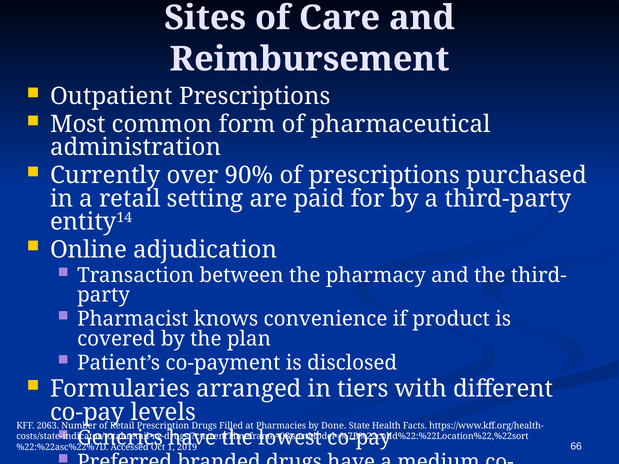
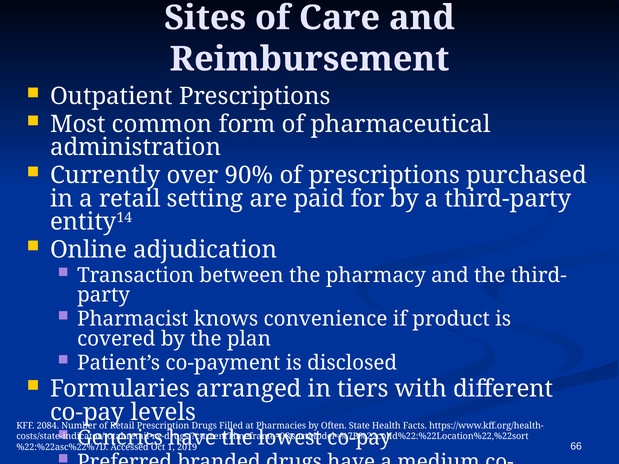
2063: 2063 -> 2084 (48, 426)
Done: Done -> Often (334, 426)
